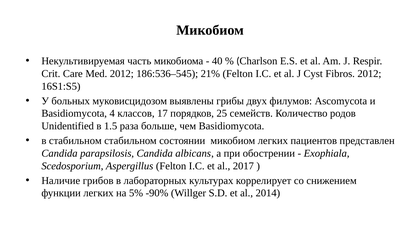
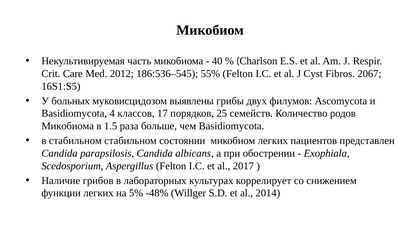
21%: 21% -> 55% (210, 74)
Fibros 2012: 2012 -> 2067 (369, 74)
Unidentified: Unidentified -> Микобиома (68, 126)
-90%: -90% -> -48% (157, 193)
